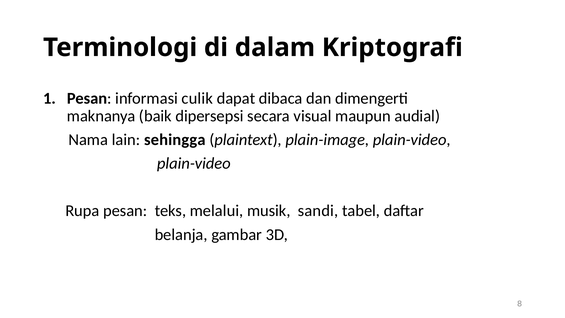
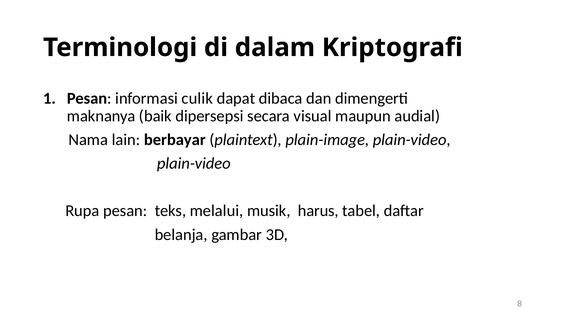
sehingga: sehingga -> berbayar (175, 140)
sandi: sandi -> harus (318, 211)
